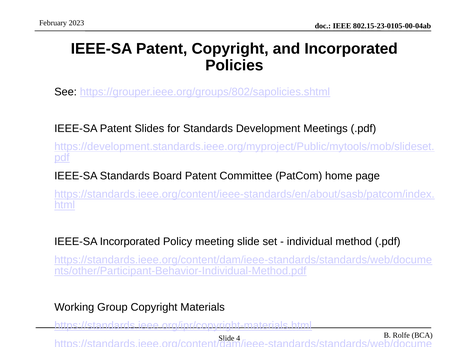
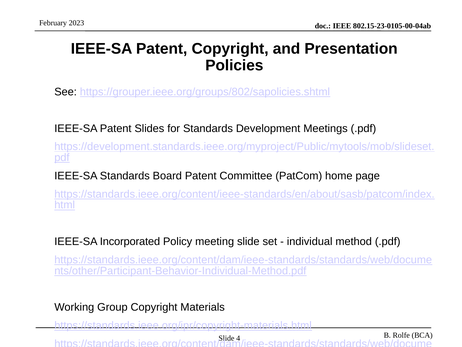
and Incorporated: Incorporated -> Presentation (351, 49)
